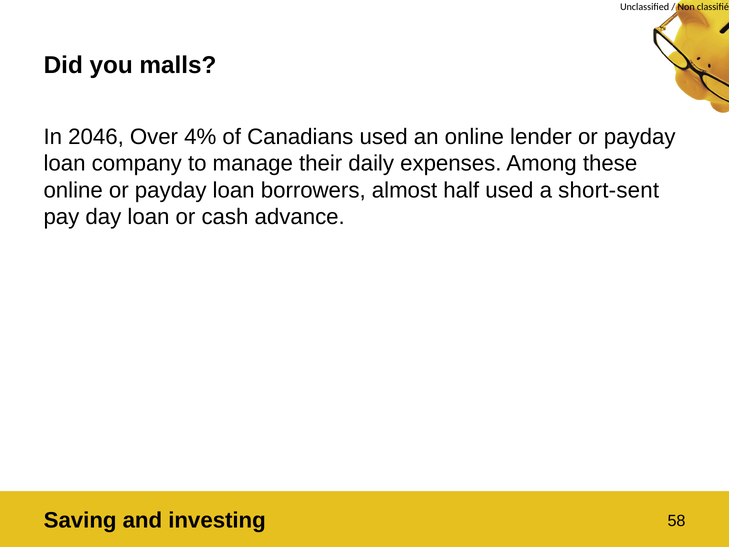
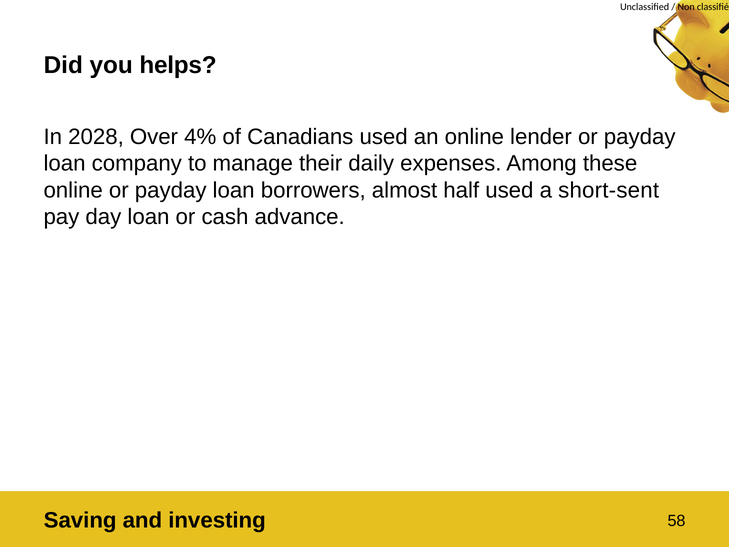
malls: malls -> helps (178, 65)
2046: 2046 -> 2028 (96, 137)
